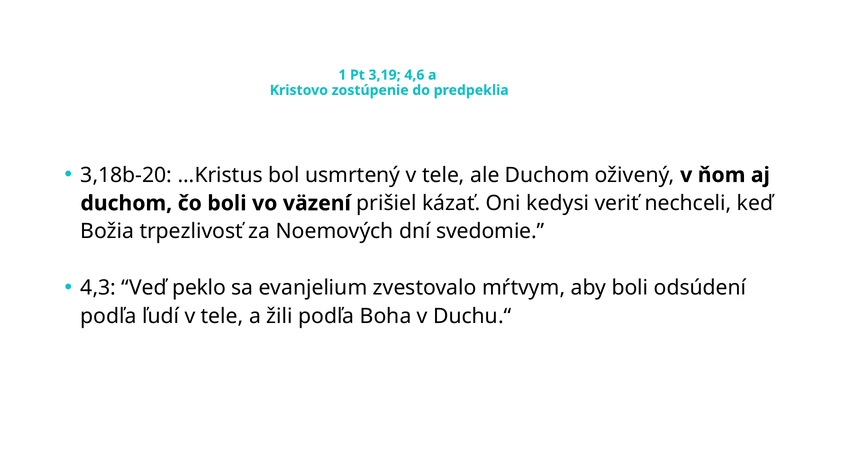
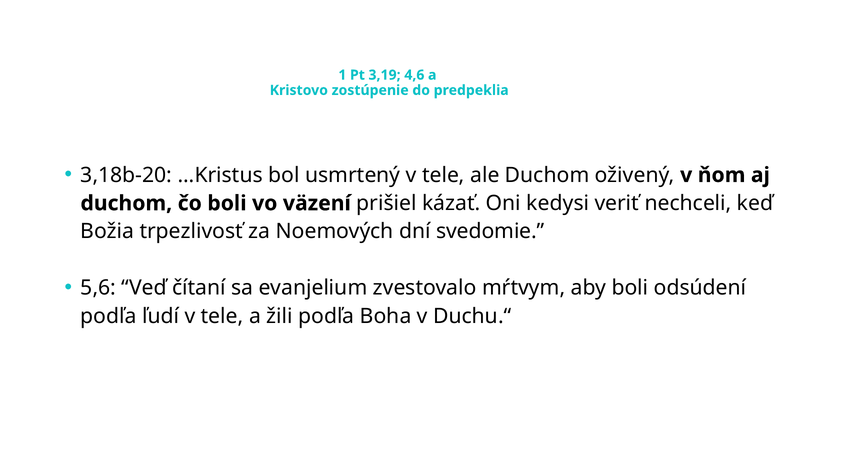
4,3: 4,3 -> 5,6 (98, 288)
peklo: peklo -> čítaní (199, 288)
